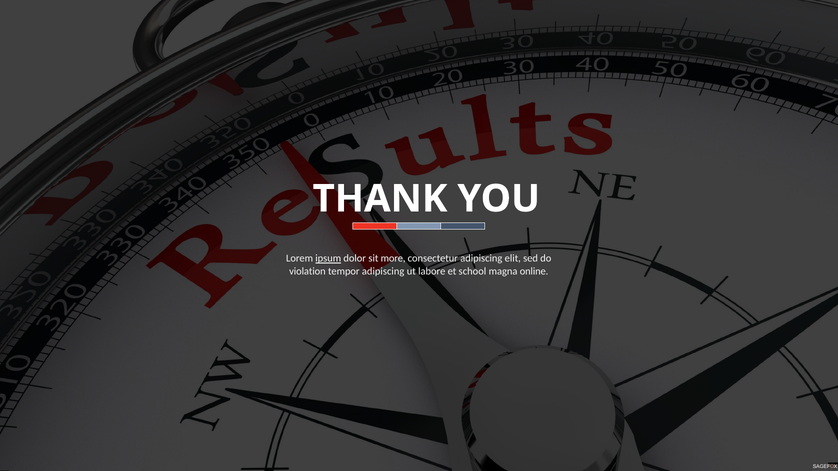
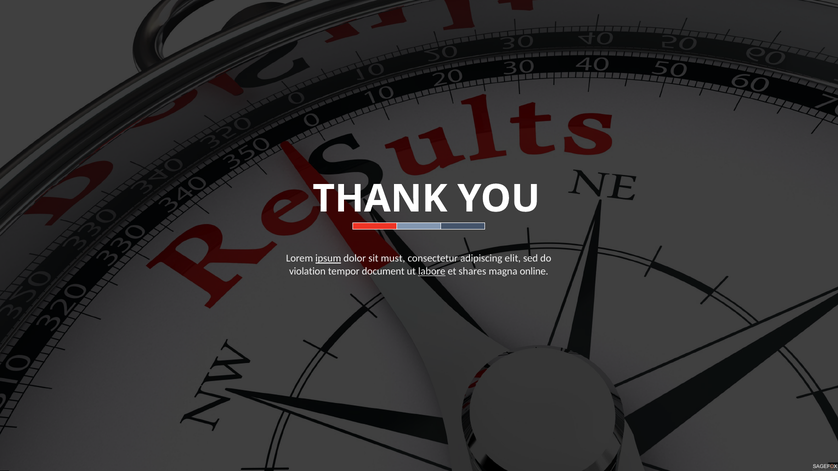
more: more -> must (393, 259)
tempor adipiscing: adipiscing -> document (383, 271)
labore underline: none -> present (432, 271)
school: school -> shares (472, 271)
